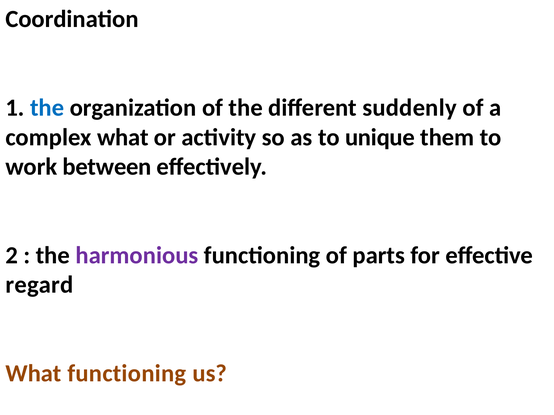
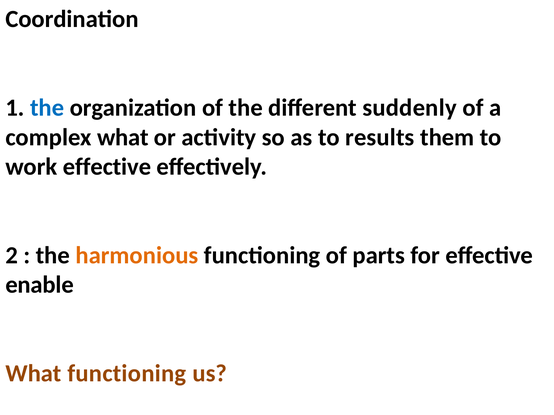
unique: unique -> results (380, 137)
work between: between -> effective (107, 167)
harmonious colour: purple -> orange (137, 256)
regard: regard -> enable (40, 285)
